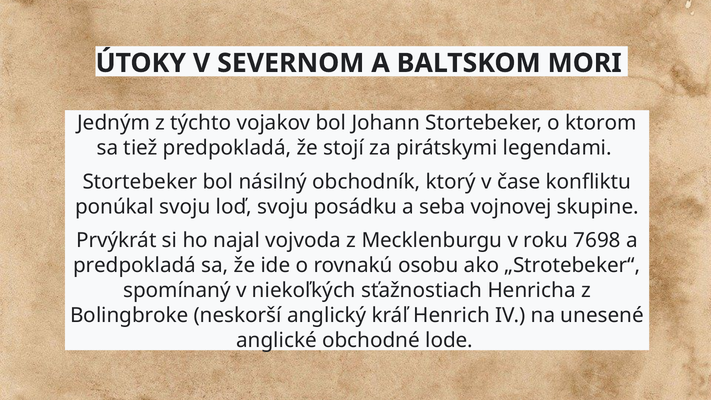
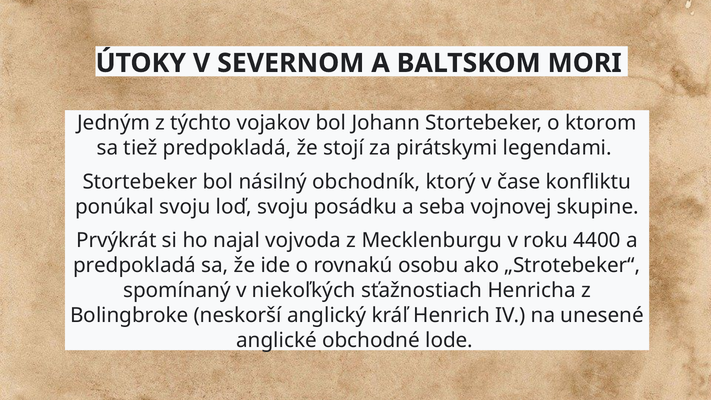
7698: 7698 -> 4400 (597, 241)
